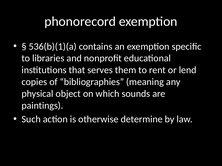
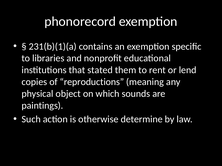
536(b)(1)(a: 536(b)(1)(a -> 231(b)(1)(a (53, 47)
serves: serves -> stated (100, 70)
bibliographies: bibliographies -> reproductions (92, 82)
